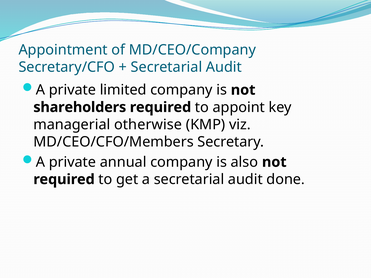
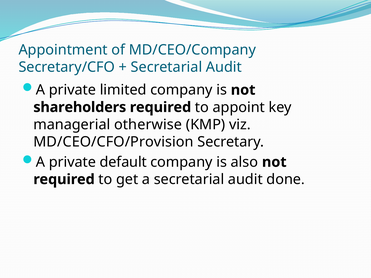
MD/CEO/CFO/Members: MD/CEO/CFO/Members -> MD/CEO/CFO/Provision (113, 142)
annual: annual -> default (123, 162)
